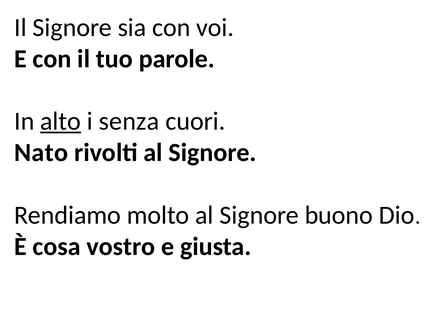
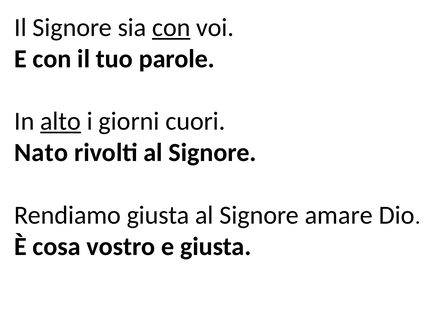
con underline: none -> present (171, 27)
senza: senza -> giorni (129, 121)
Rendiamo molto: molto -> giusta (158, 215)
buono: buono -> amare (339, 215)
